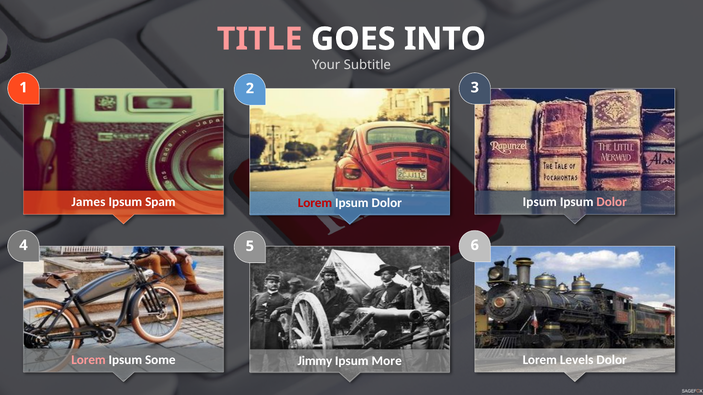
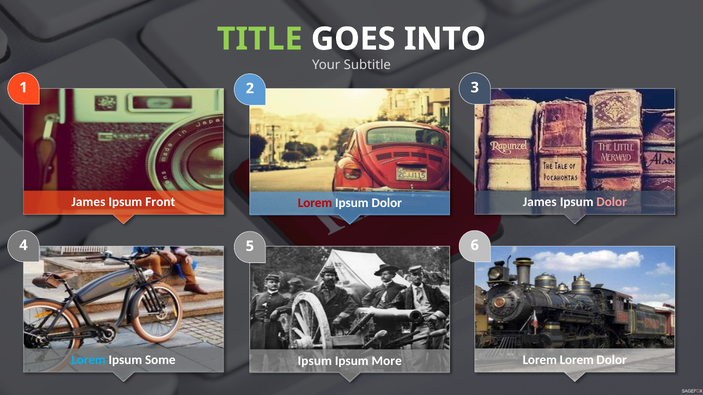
TITLE colour: pink -> light green (260, 39)
Spam: Spam -> Front (160, 202)
Ipsum: Ipsum -> James (540, 202)
Lorem colour: pink -> light blue (88, 360)
Lorem Levels: Levels -> Lorem (577, 360)
Jimmy: Jimmy -> Ipsum (315, 361)
